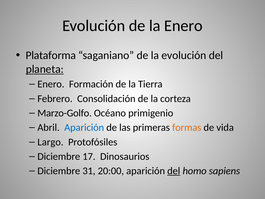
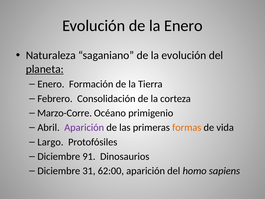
Plataforma: Plataforma -> Naturaleza (51, 55)
Marzo-Golfo: Marzo-Golfo -> Marzo-Corre (65, 113)
Aparición colour: blue -> purple (84, 127)
17: 17 -> 91 (89, 156)
20:00: 20:00 -> 62:00 (111, 171)
del underline: present -> none (174, 171)
